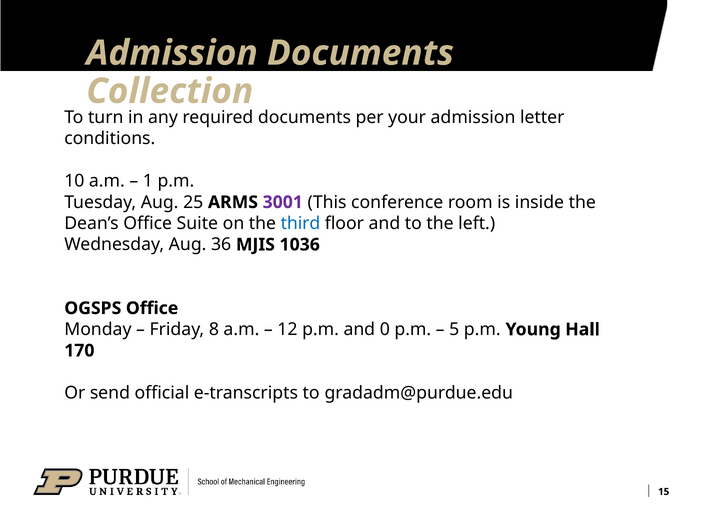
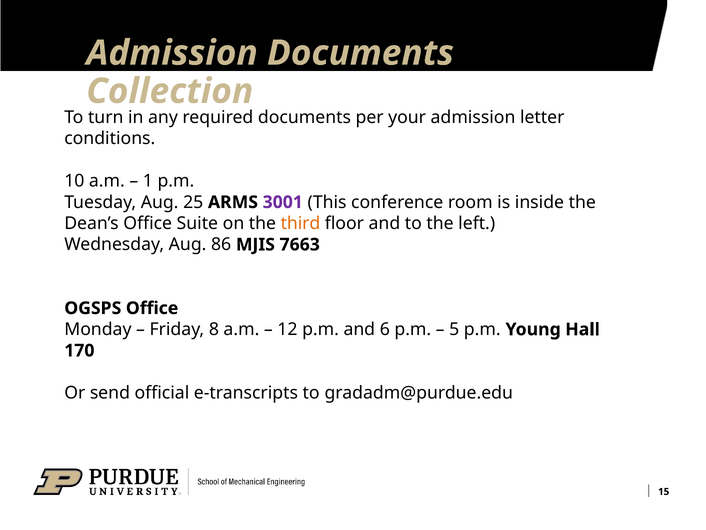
third colour: blue -> orange (300, 223)
36: 36 -> 86 (221, 244)
1036: 1036 -> 7663 (300, 244)
0: 0 -> 6 (385, 329)
